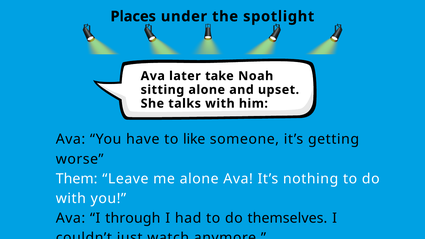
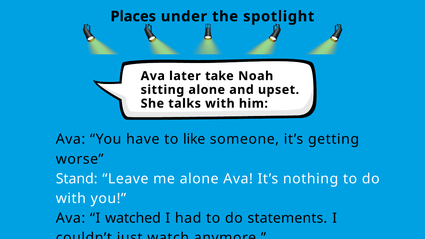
Them: Them -> Stand (77, 179)
through: through -> watched (133, 218)
themselves: themselves -> statements (287, 218)
